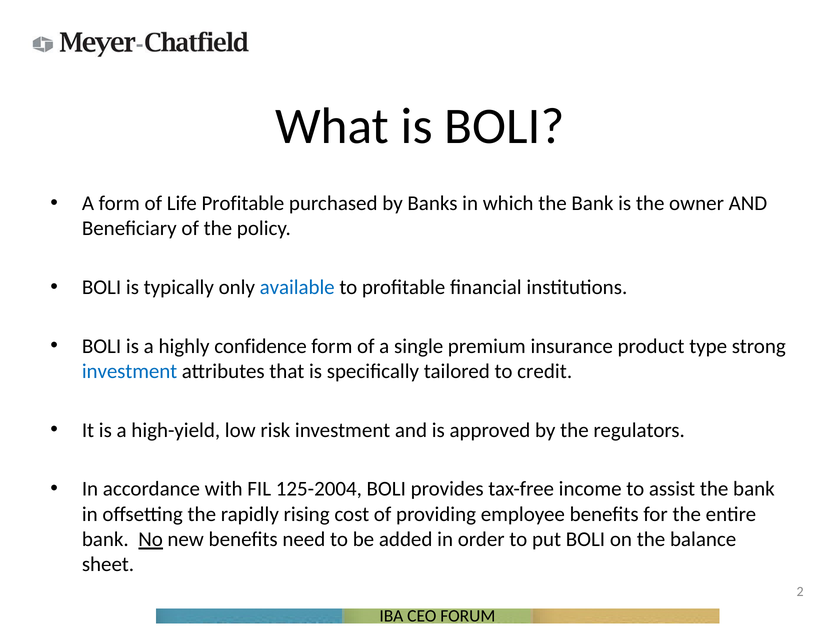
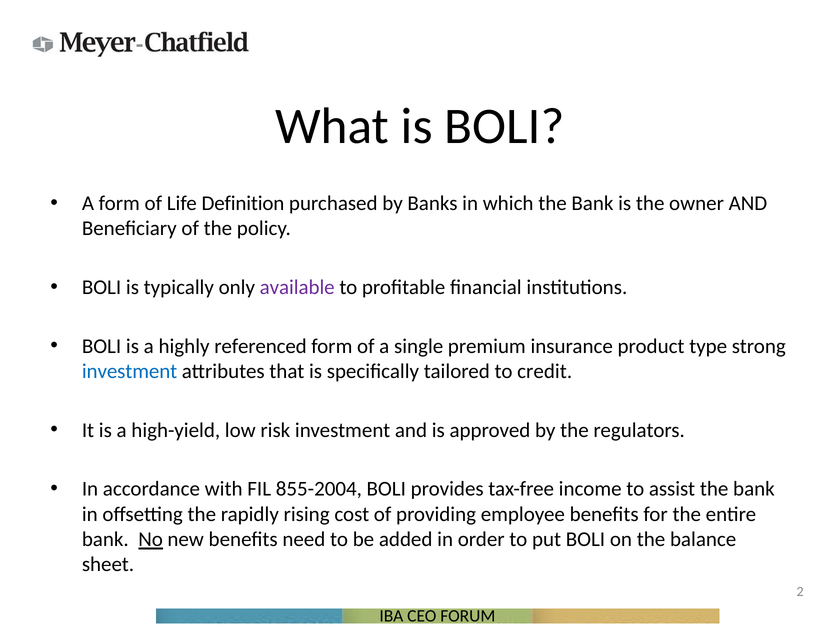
Life Profitable: Profitable -> Definition (243, 203)
available colour: blue -> purple (297, 287)
confidence: confidence -> referenced (260, 346)
125-2004: 125-2004 -> 855-2004 (319, 489)
